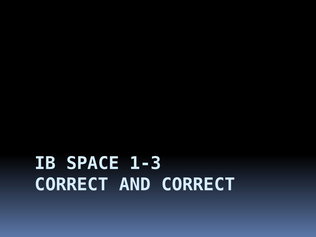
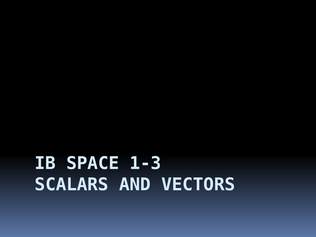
CORRECT: CORRECT -> SCALARS (72, 184)
AND CORRECT: CORRECT -> VECTORS (198, 184)
